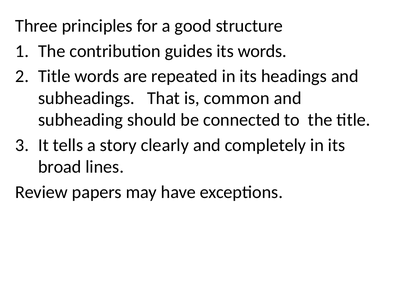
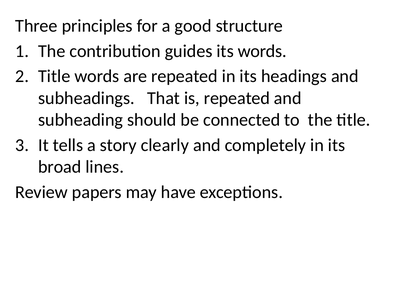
is common: common -> repeated (237, 98)
